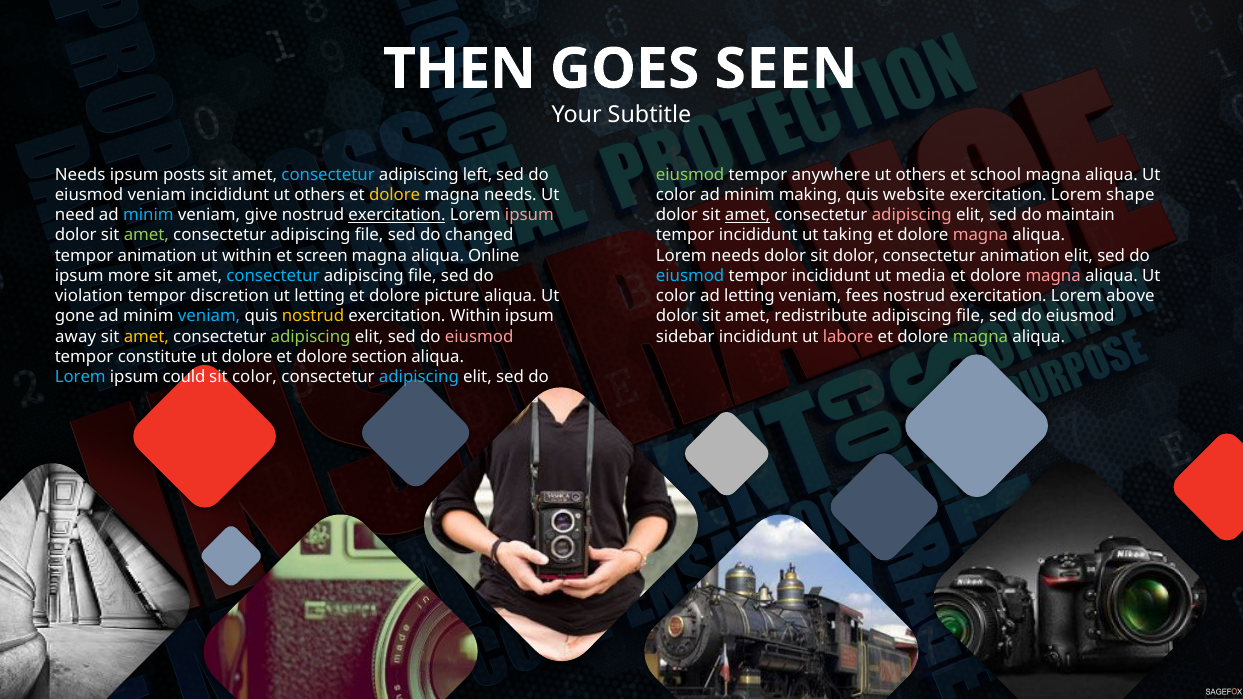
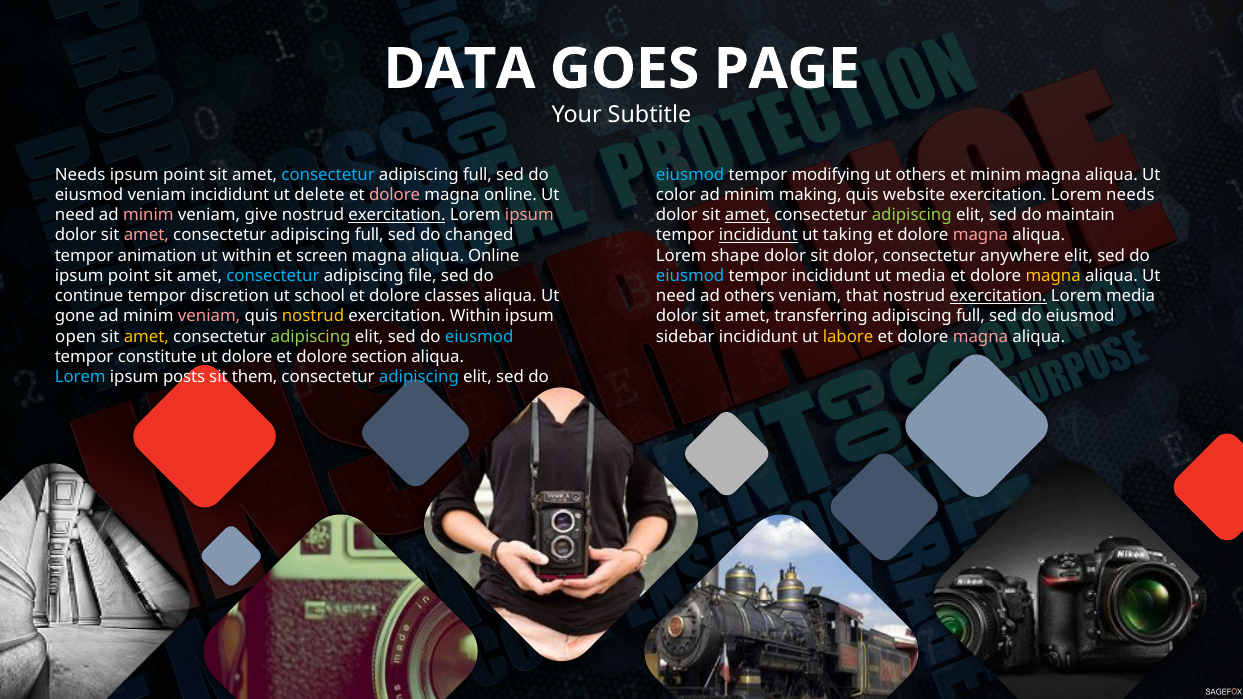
THEN: THEN -> DATA (459, 69)
SEEN: SEEN -> PAGE (787, 69)
posts: posts -> point (184, 175)
left: left -> full (478, 175)
eiusmod colour: light green -> light blue (690, 175)
anywhere: anywhere -> modifying (831, 175)
et school: school -> minim (996, 175)
incididunt ut others: others -> delete (320, 195)
dolore colour: yellow -> pink (395, 195)
magna needs: needs -> online (510, 195)
Lorem shape: shape -> needs (1130, 195)
minim colour: light blue -> pink (148, 215)
adipiscing colour: pink -> light green (912, 215)
amet colour: light green -> pink (146, 235)
file: file -> full (369, 235)
incididunt underline: none -> present (758, 235)
Lorem needs: needs -> shape (735, 256)
consectetur animation: animation -> anywhere (1020, 256)
more: more -> point (129, 276)
magna colour: pink -> yellow (1053, 276)
violation: violation -> continue (89, 296)
ut letting: letting -> school (320, 296)
picture: picture -> classes (452, 296)
color: color -> need (676, 296)
ad letting: letting -> others (749, 296)
fees: fees -> that (862, 296)
exercitation underline: none -> present (998, 296)
Lorem above: above -> media (1131, 296)
veniam colour: light blue -> pink (209, 316)
redistribute: redistribute -> transferring (821, 316)
file: file -> full (970, 316)
away: away -> open (76, 337)
eiusmod colour: pink -> light blue (479, 337)
labore colour: pink -> yellow (848, 337)
magna colour: light green -> pink (980, 337)
could: could -> posts (184, 377)
sit color: color -> them (255, 377)
